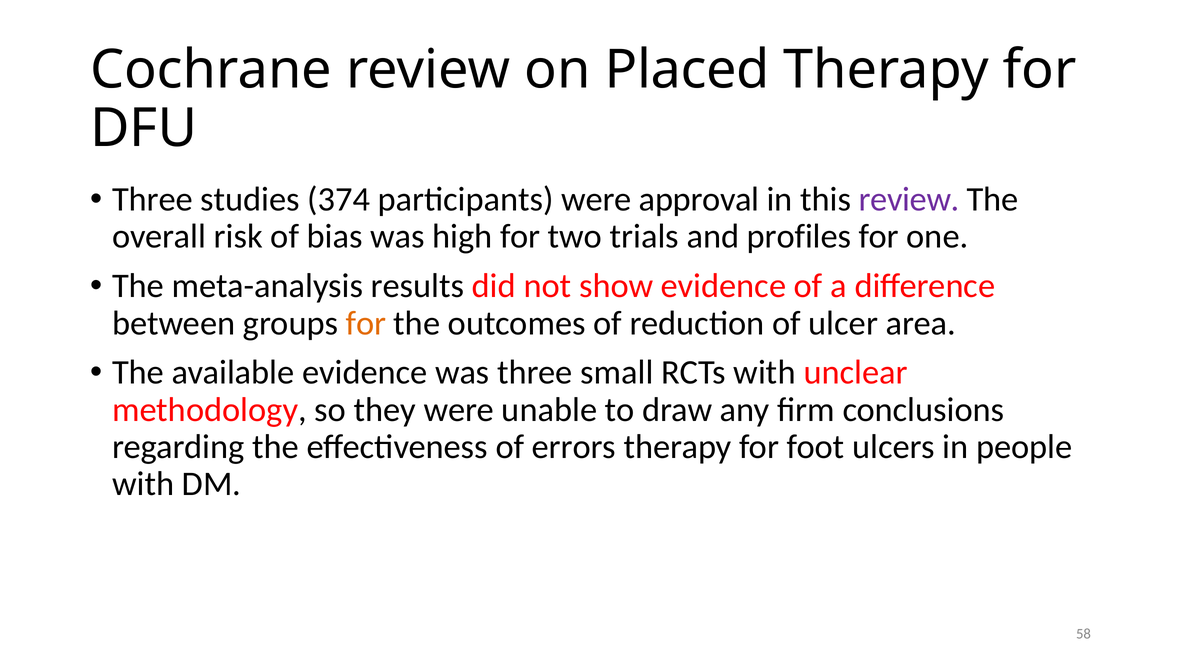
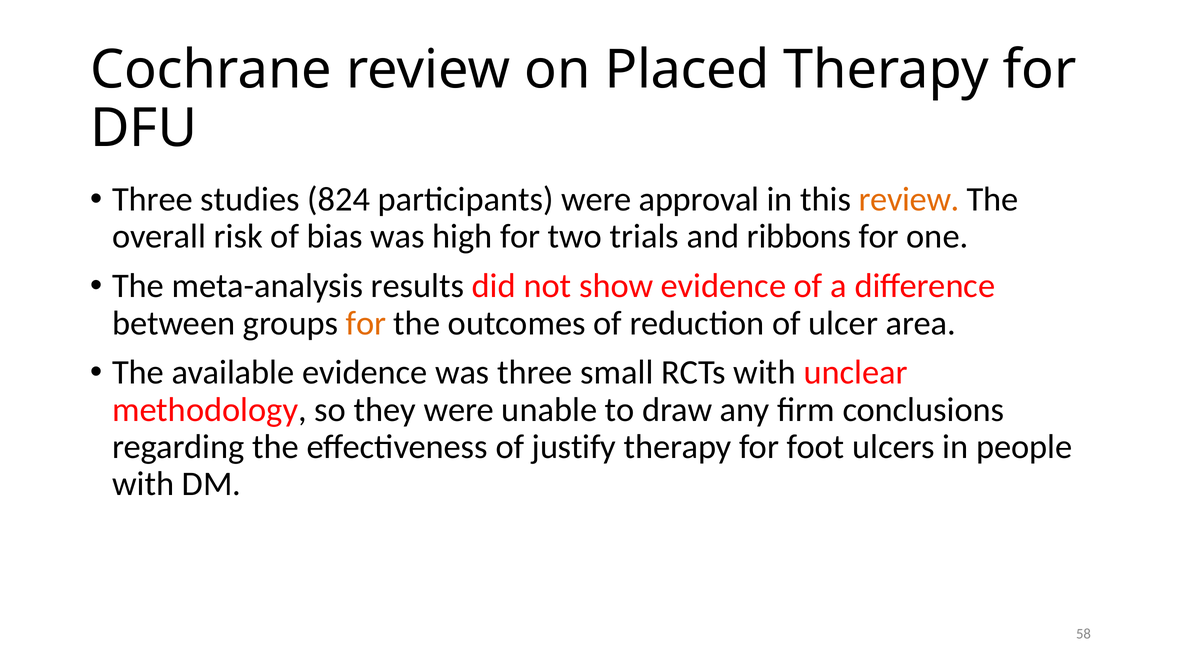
374: 374 -> 824 (339, 200)
review colour: purple -> orange (909, 200)
profiles: profiles -> ribbons (799, 237)
errors: errors -> justify (574, 447)
